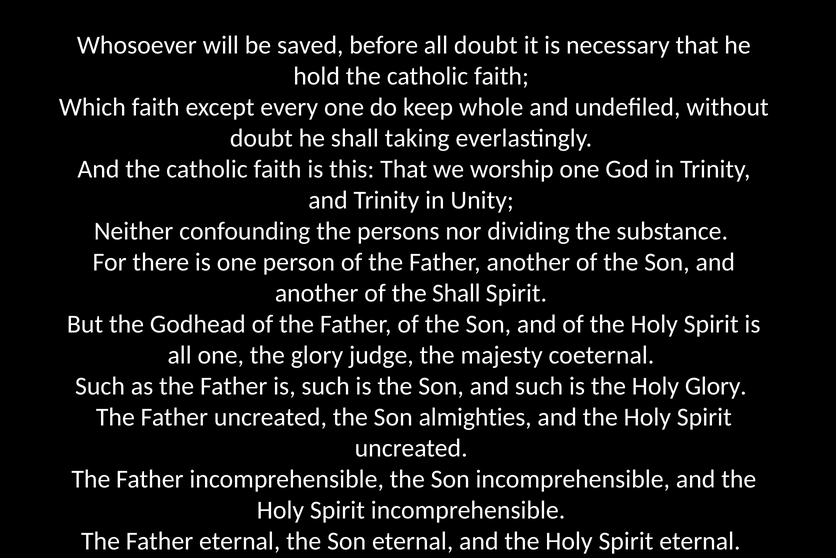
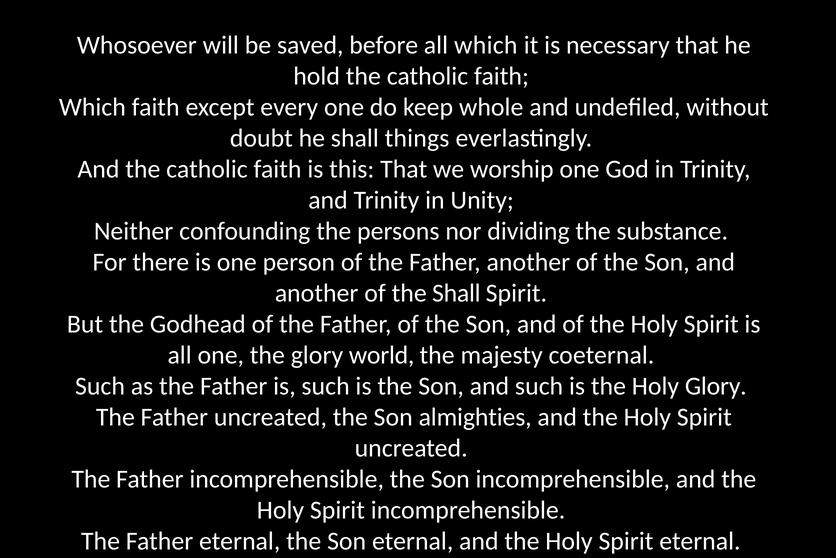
all doubt: doubt -> which (486, 45)
taking: taking -> things (417, 138)
judge: judge -> world (382, 355)
